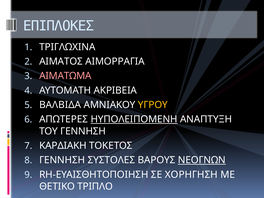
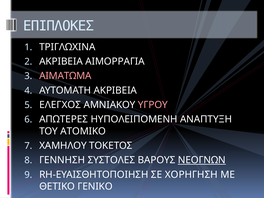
ΑΙΜΑΤΟΣ: ΑΙΜΑΤΟΣ -> ΑΚΡΙΒΕΙΑ (61, 61)
ΒΑΛΒΙΔΑ: ΒΑΛΒΙΔΑ -> ΕΛΕΓΧΟΣ (60, 105)
ΥΓΡΟΥ colour: yellow -> pink (153, 105)
ΗΥΠΟΛΕΙΠΟΜΕΝΗ underline: present -> none (134, 119)
ΤΟΥ ΓΕΝΝΗΣΗ: ΓΕΝΝΗΣΗ -> ΑΤΟΜΙΚΟ (83, 131)
ΚΑΡΔΙΑΚΗ: ΚΑΡΔΙΑΚΗ -> ΧΑΜΗΛΟΥ (63, 146)
ΤΡΙΠΛΟ: ΤΡΙΠΛΟ -> ΓΕΝΙΚΟ (95, 186)
